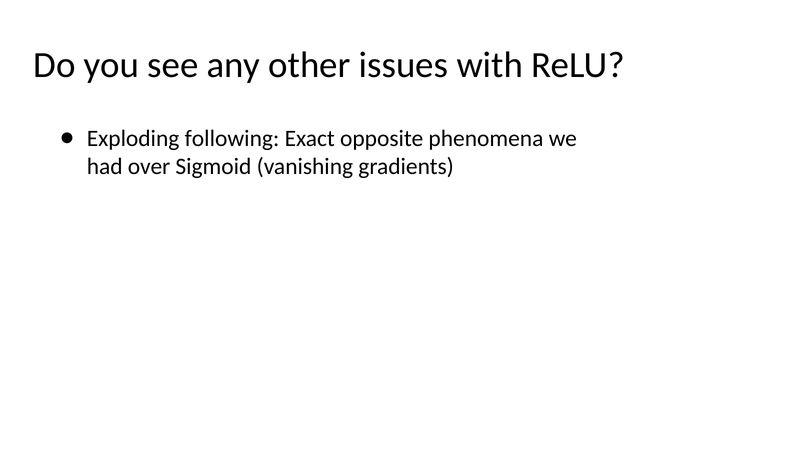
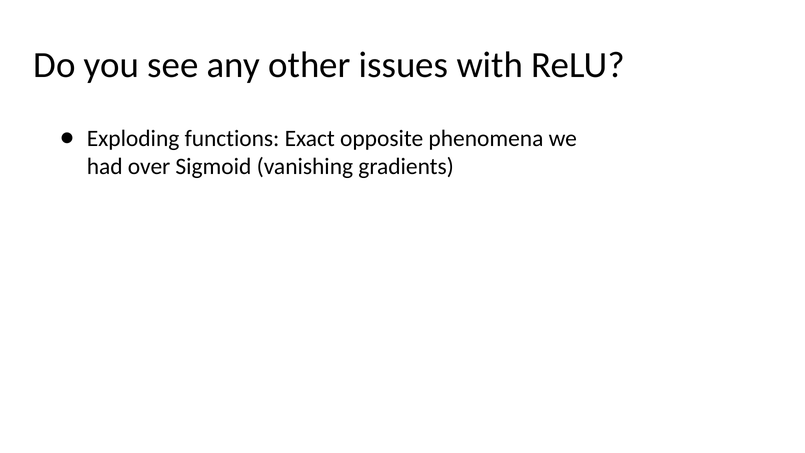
following: following -> functions (232, 138)
